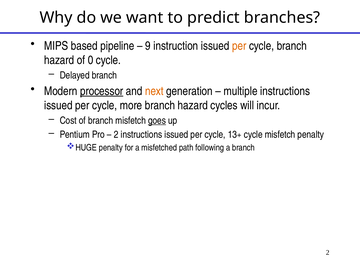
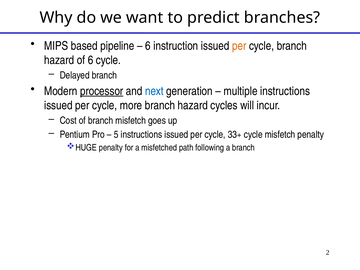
9: 9 -> 6 (148, 46)
of 0: 0 -> 6 (91, 60)
next colour: orange -> blue (154, 91)
goes underline: present -> none (157, 121)
2: 2 -> 5 (116, 135)
13+: 13+ -> 33+ (235, 135)
